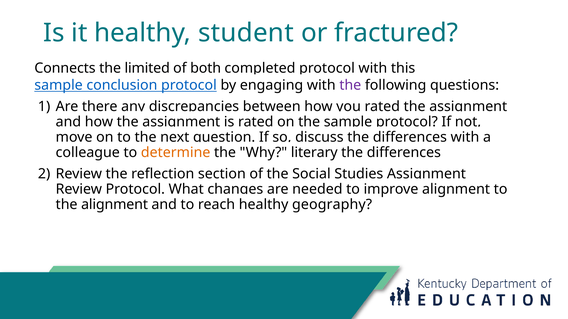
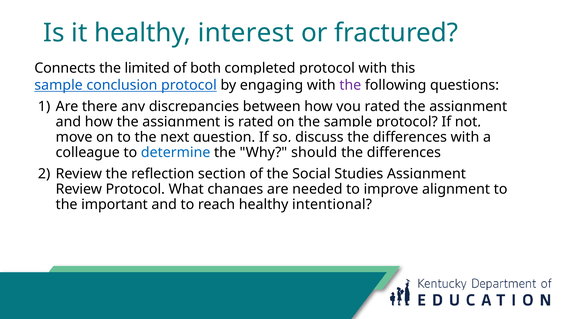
student: student -> interest (246, 33)
determine colour: orange -> blue (176, 153)
literary: literary -> should (314, 153)
the alignment: alignment -> important (114, 205)
geography: geography -> intentional (332, 205)
